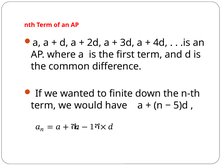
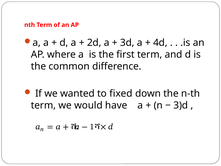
finite: finite -> fixed (121, 93)
5)d: 5)d -> 3)d (181, 105)
